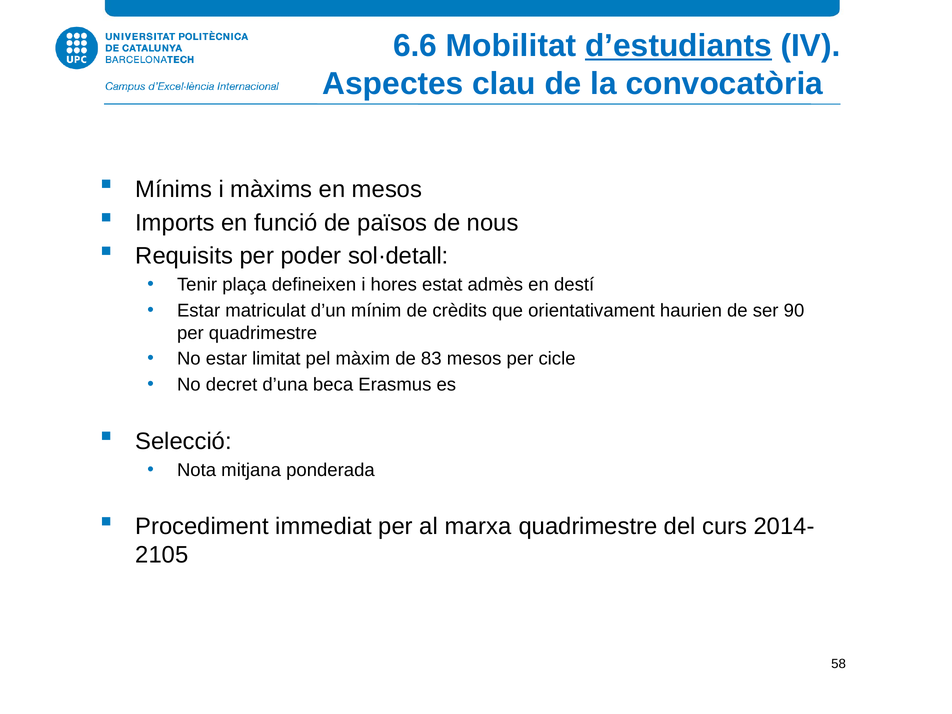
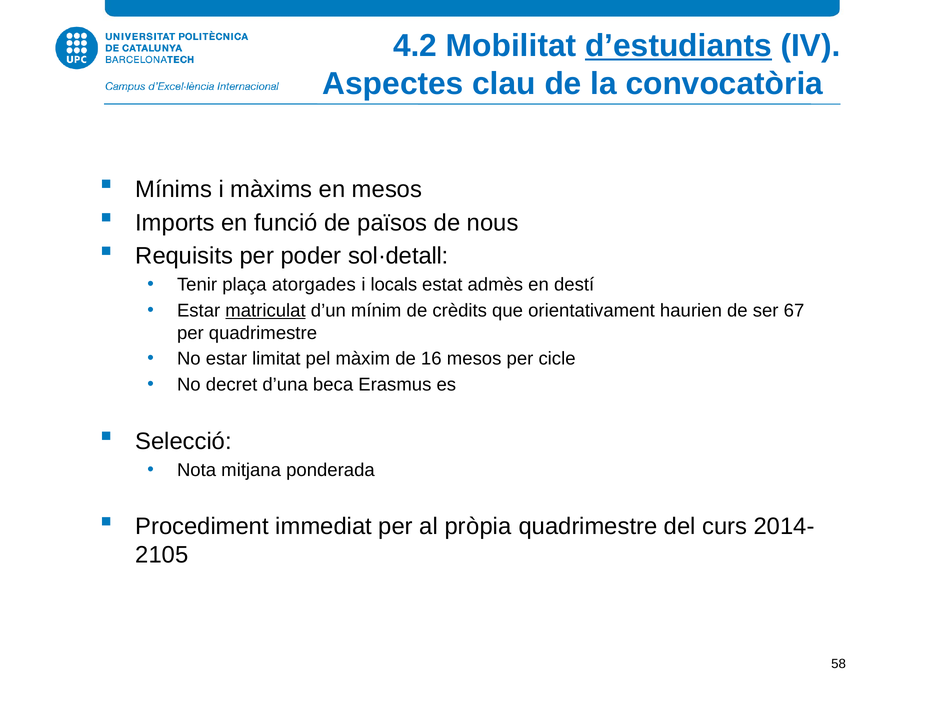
6.6: 6.6 -> 4.2 (415, 46)
defineixen: defineixen -> atorgades (314, 285)
hores: hores -> locals (394, 285)
matriculat underline: none -> present (266, 311)
90: 90 -> 67 (794, 311)
83: 83 -> 16 (431, 359)
marxa: marxa -> pròpia (478, 526)
